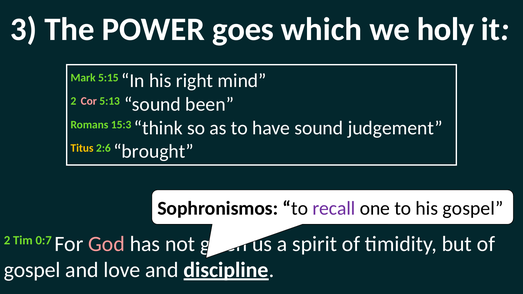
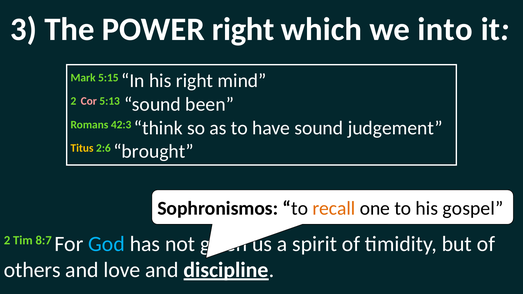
POWER goes: goes -> right (243, 29)
holy: holy -> into (445, 29)
15:3: 15:3 -> 42:3 (121, 125)
recall colour: purple -> orange (334, 209)
0:7: 0:7 -> 8:7 (44, 240)
God colour: pink -> light blue (107, 244)
gospel: gospel -> others (32, 270)
